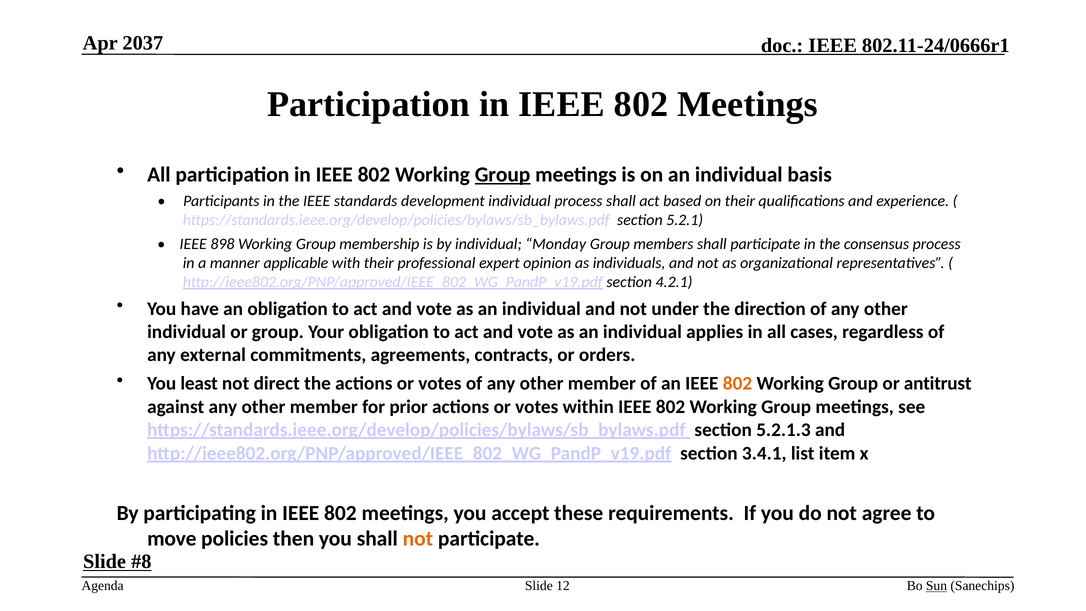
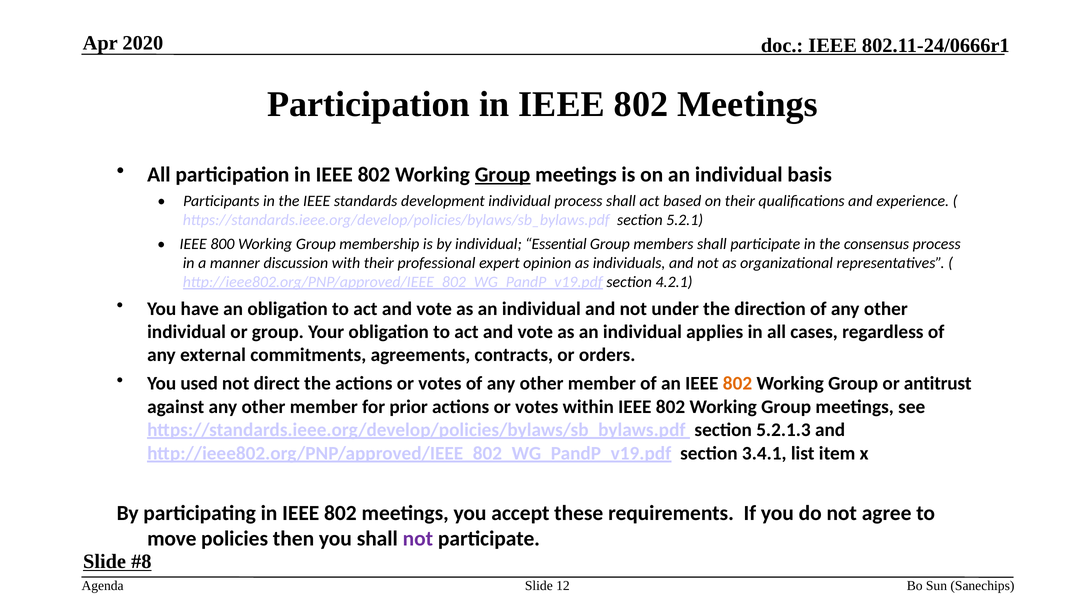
2037: 2037 -> 2020 (143, 43)
898: 898 -> 800 (222, 244)
Monday: Monday -> Essential (556, 244)
applicable: applicable -> discussion (296, 263)
least: least -> used (199, 383)
not colour: orange -> purple (418, 539)
Sun underline: present -> none (936, 586)
